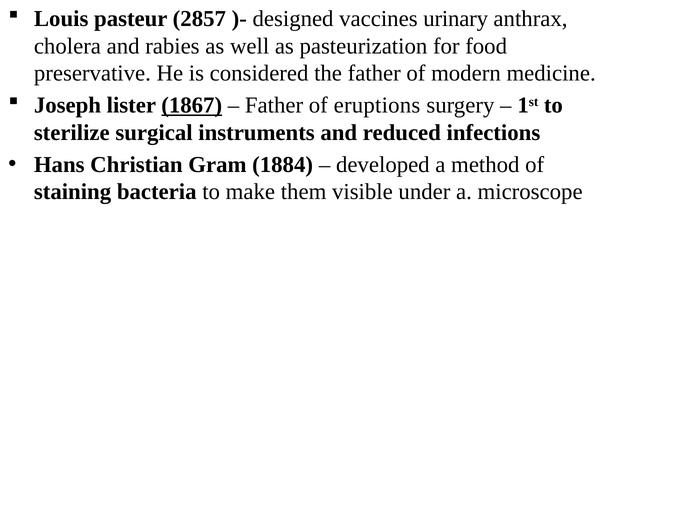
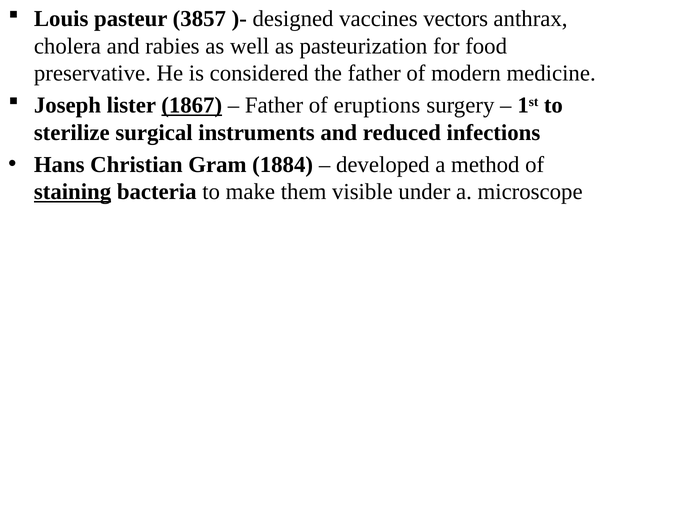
2857: 2857 -> 3857 (199, 19)
urinary: urinary -> vectors (456, 19)
staining underline: none -> present (73, 192)
